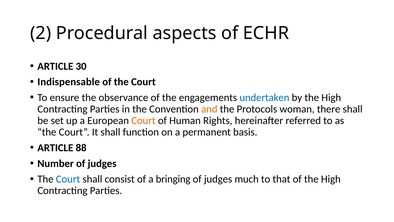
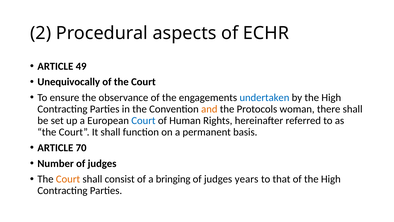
30: 30 -> 49 (81, 66)
Indispensable: Indispensable -> Unequivocally (69, 82)
Court colour: orange -> blue (143, 120)
88: 88 -> 70 (81, 148)
Court colour: blue -> orange (68, 179)
much: much -> years (247, 179)
